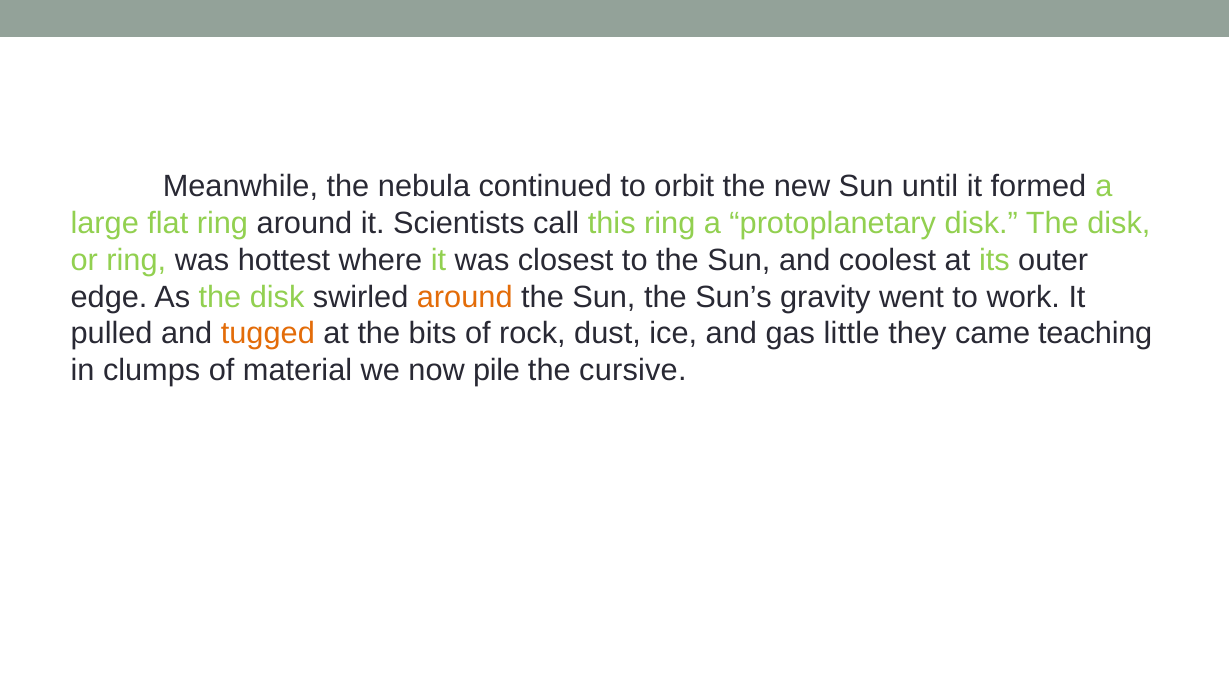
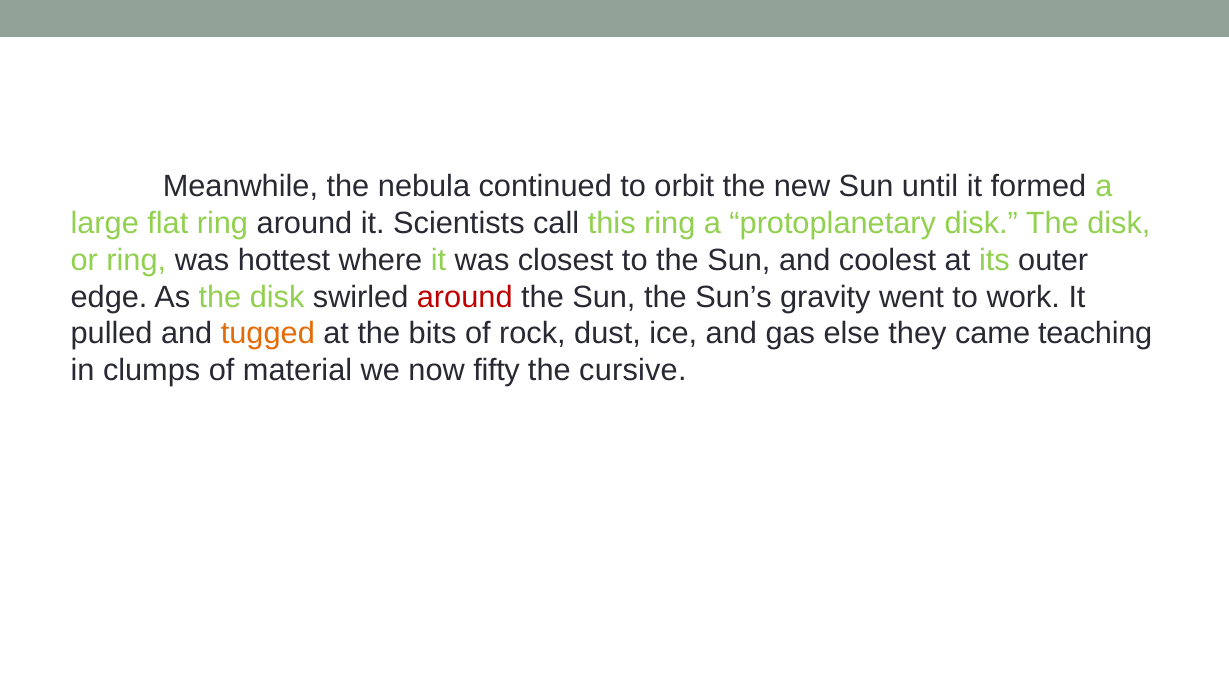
around colour: orange -> red (465, 297)
little: little -> else (852, 334)
pile: pile -> fifty (497, 371)
